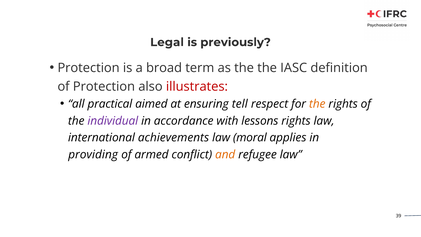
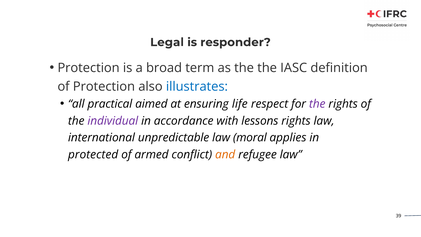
previously: previously -> responder (236, 42)
illustrates colour: red -> blue (197, 87)
tell: tell -> life (240, 104)
the colour: orange -> purple (317, 104)
achievements: achievements -> unpredictable (174, 138)
providing: providing -> protected (93, 154)
